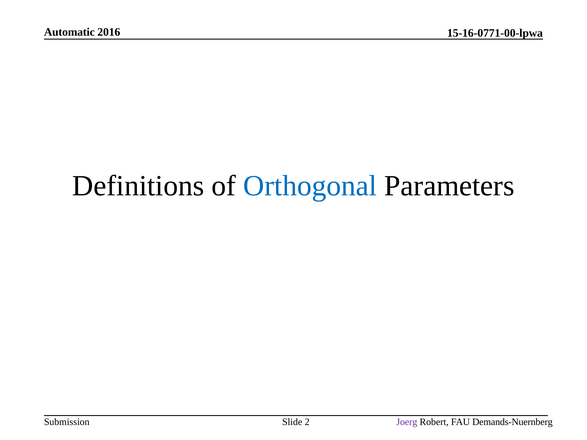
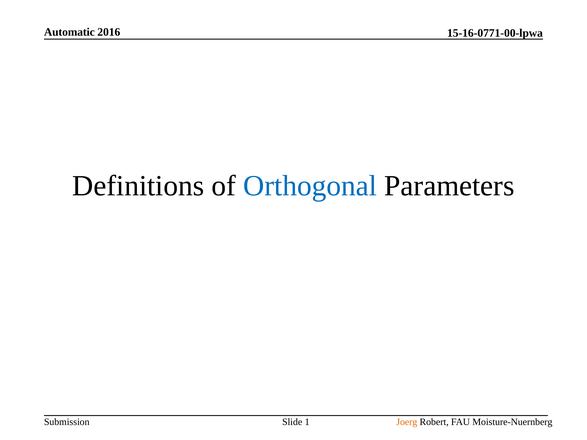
2: 2 -> 1 (307, 422)
Joerg colour: purple -> orange (407, 422)
Demands-Nuernberg: Demands-Nuernberg -> Moisture-Nuernberg (512, 422)
